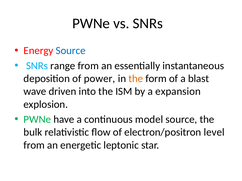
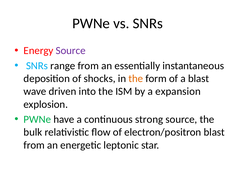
Source colour: blue -> purple (71, 51)
power: power -> shocks (100, 79)
model: model -> strong (149, 120)
electron/positron level: level -> blast (214, 133)
